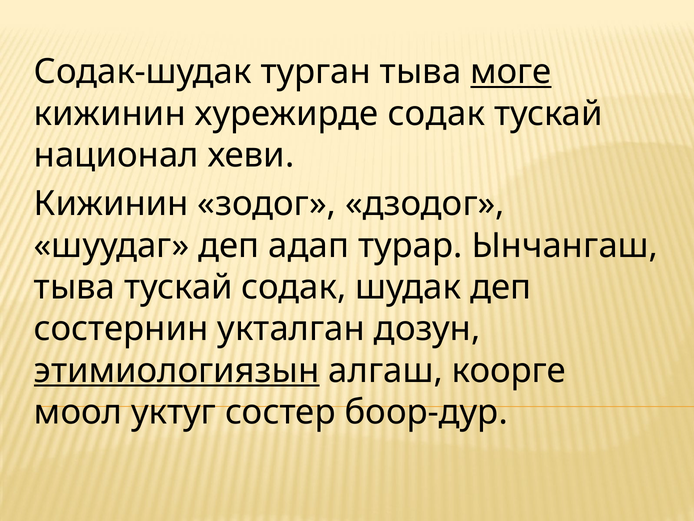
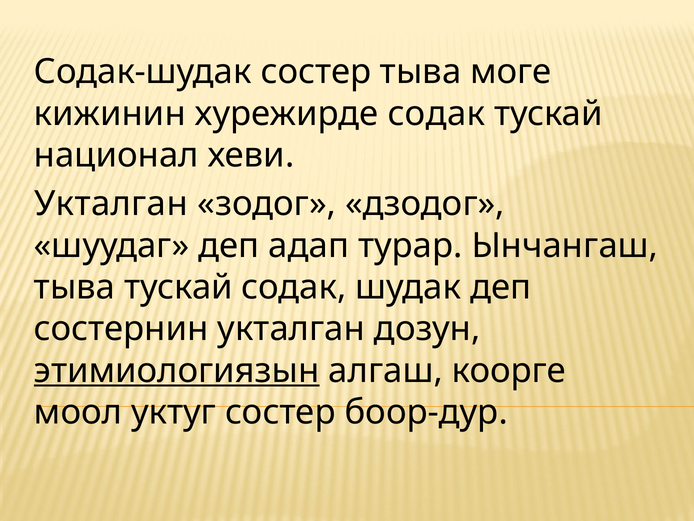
Содак-шудак турган: турган -> состер (316, 72)
моге underline: present -> none (511, 72)
Кижинин: Кижинин -> Укталган (111, 204)
